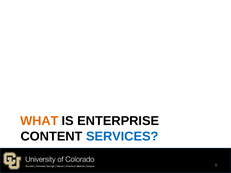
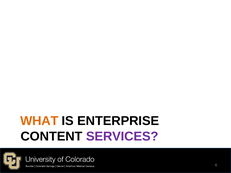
SERVICES colour: blue -> purple (122, 136)
